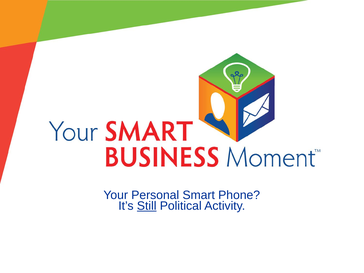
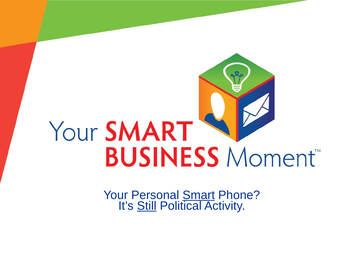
Smart underline: none -> present (199, 195)
